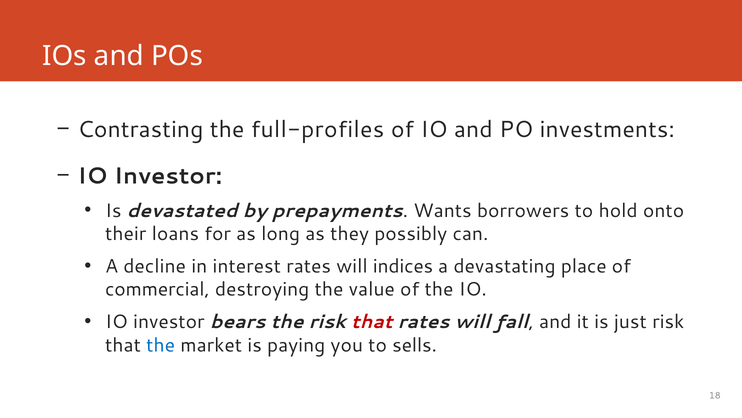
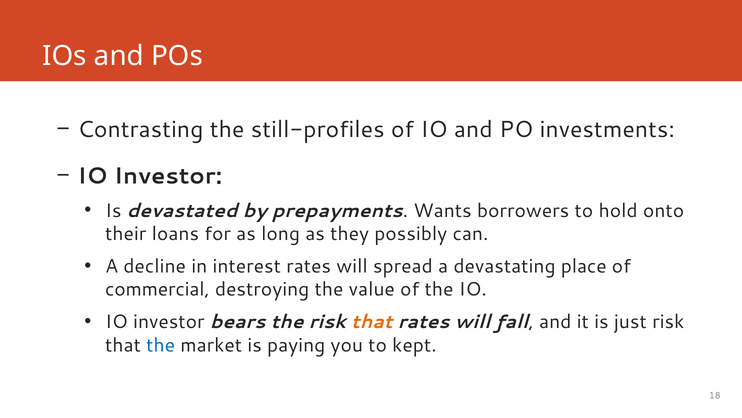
full-profiles: full-profiles -> still-profiles (318, 129)
indices: indices -> spread (403, 266)
that colour: red -> orange (372, 322)
sells: sells -> kept (414, 345)
